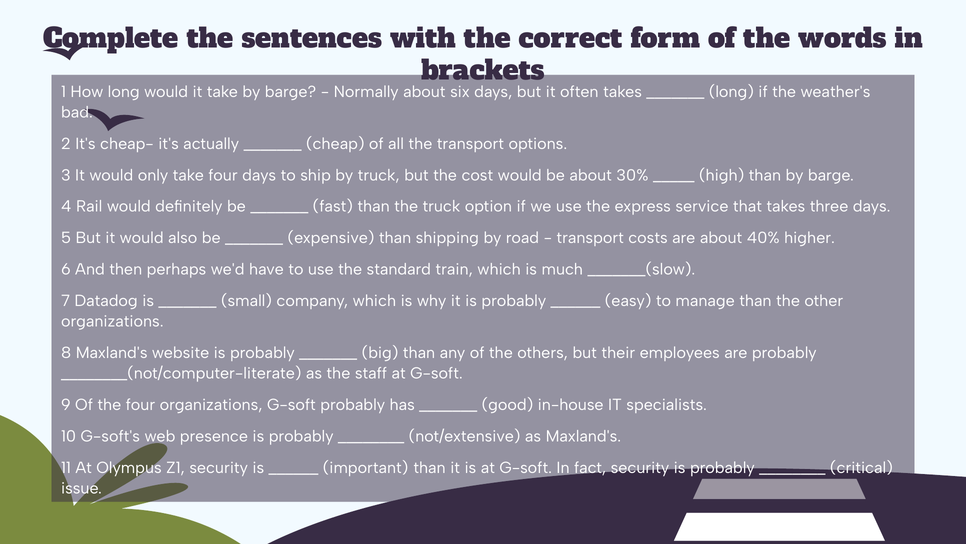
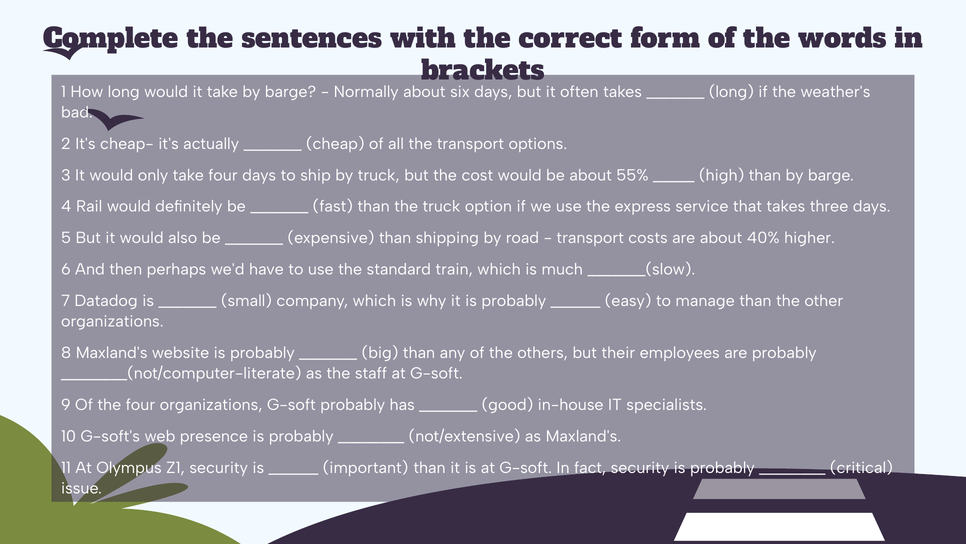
30%: 30% -> 55% (632, 175)
